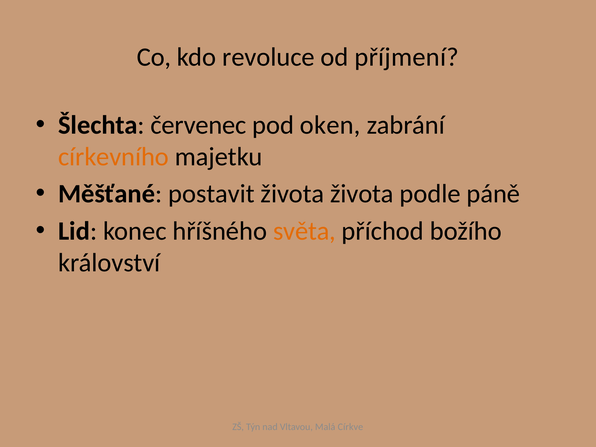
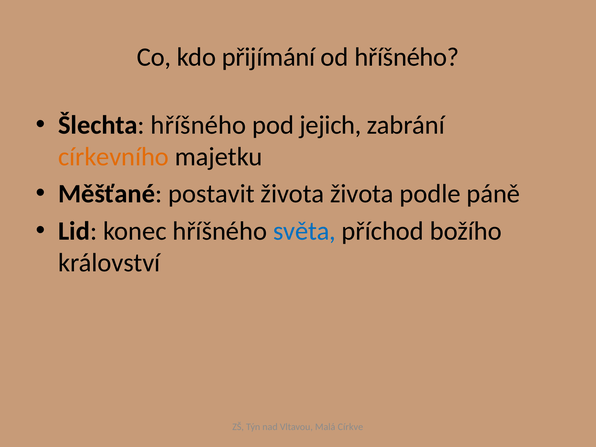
revoluce: revoluce -> přijímání (269, 57)
od příjmení: příjmení -> hříšného (407, 57)
Šlechta červenec: červenec -> hříšného (198, 125)
oken: oken -> jejich (331, 125)
světa colour: orange -> blue (304, 231)
